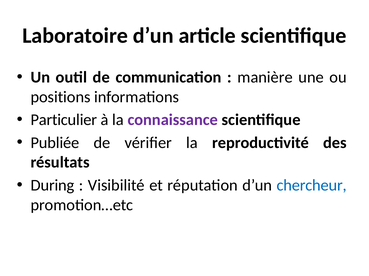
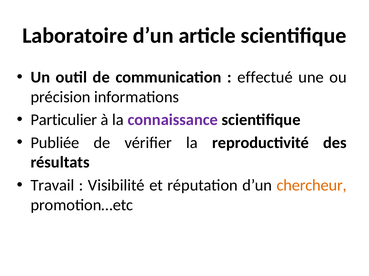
manière: manière -> effectué (265, 77)
positions: positions -> précision (61, 97)
During: During -> Travail (52, 186)
chercheur colour: blue -> orange (312, 186)
